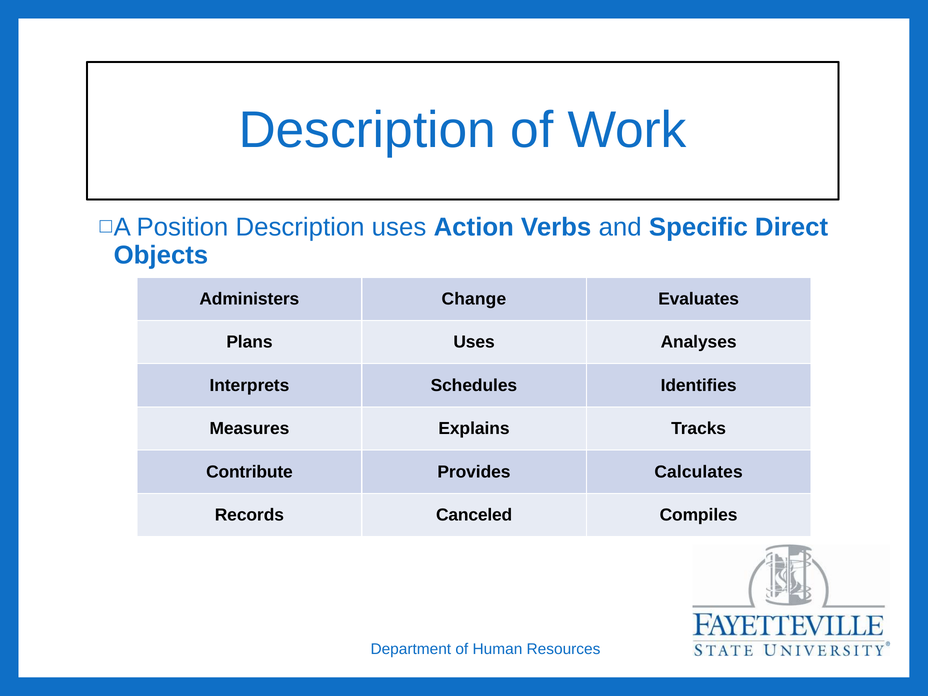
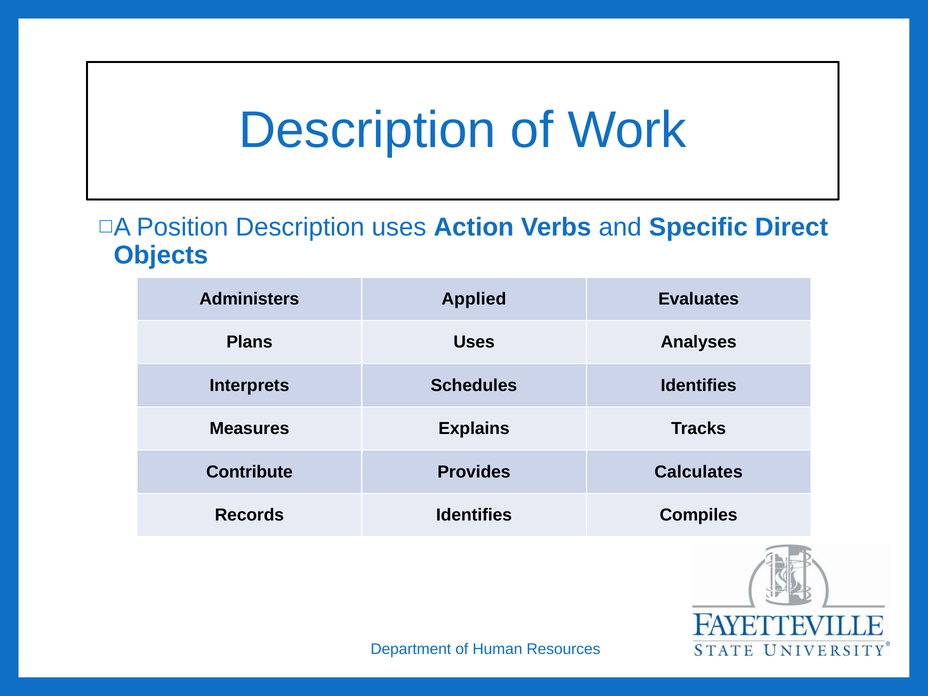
Change: Change -> Applied (474, 299)
Records Canceled: Canceled -> Identifies (474, 515)
